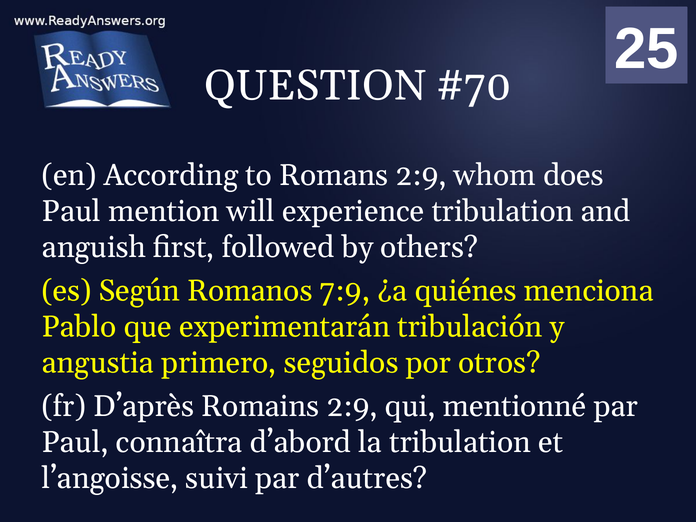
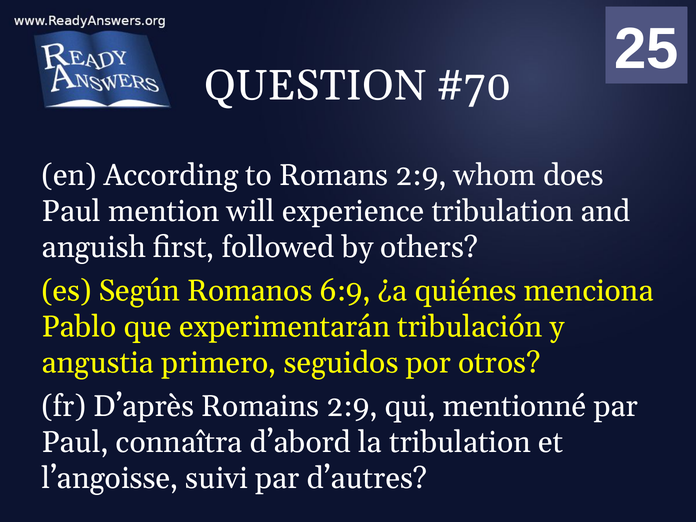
7:9: 7:9 -> 6:9 (345, 291)
